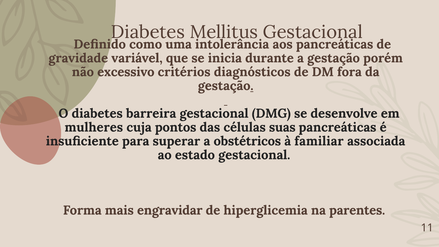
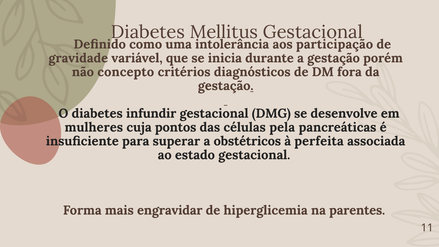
aos pancreáticas: pancreáticas -> participação (335, 44)
excessivo: excessivo -> concepto (126, 72)
barreira: barreira -> infundir (151, 113)
suas: suas -> pela (282, 127)
familiar: familiar -> perfeita (319, 141)
